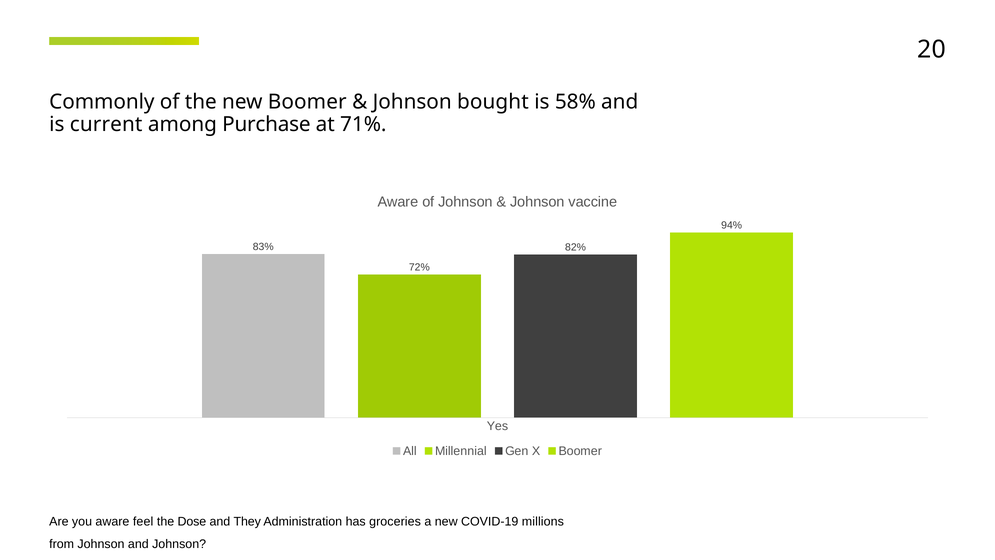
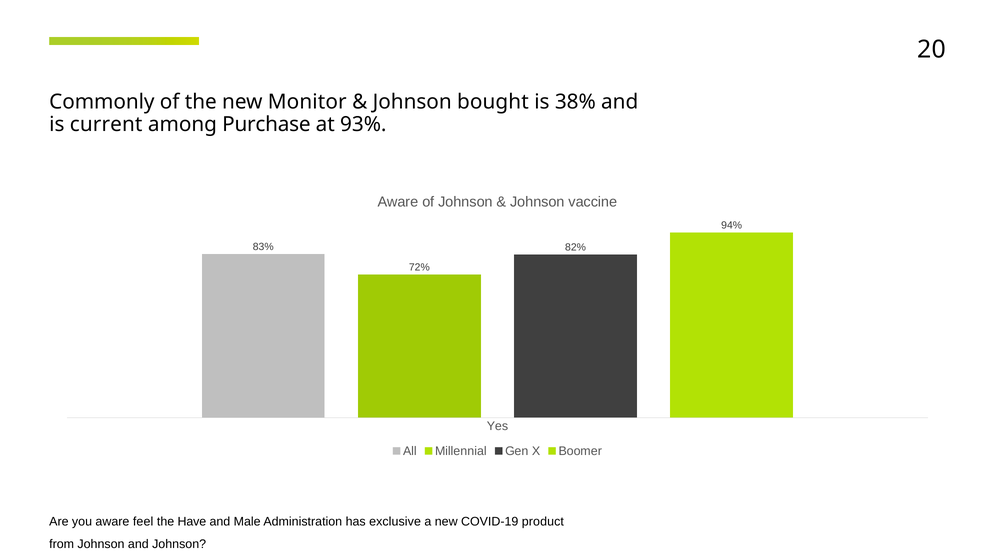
new Boomer: Boomer -> Monitor (307, 102)
58%: 58% -> 38% (575, 102)
71%: 71% -> 93% (363, 124)
Dose: Dose -> Have (192, 521)
They: They -> Male (247, 521)
groceries: groceries -> exclusive (395, 521)
millions: millions -> product (543, 521)
